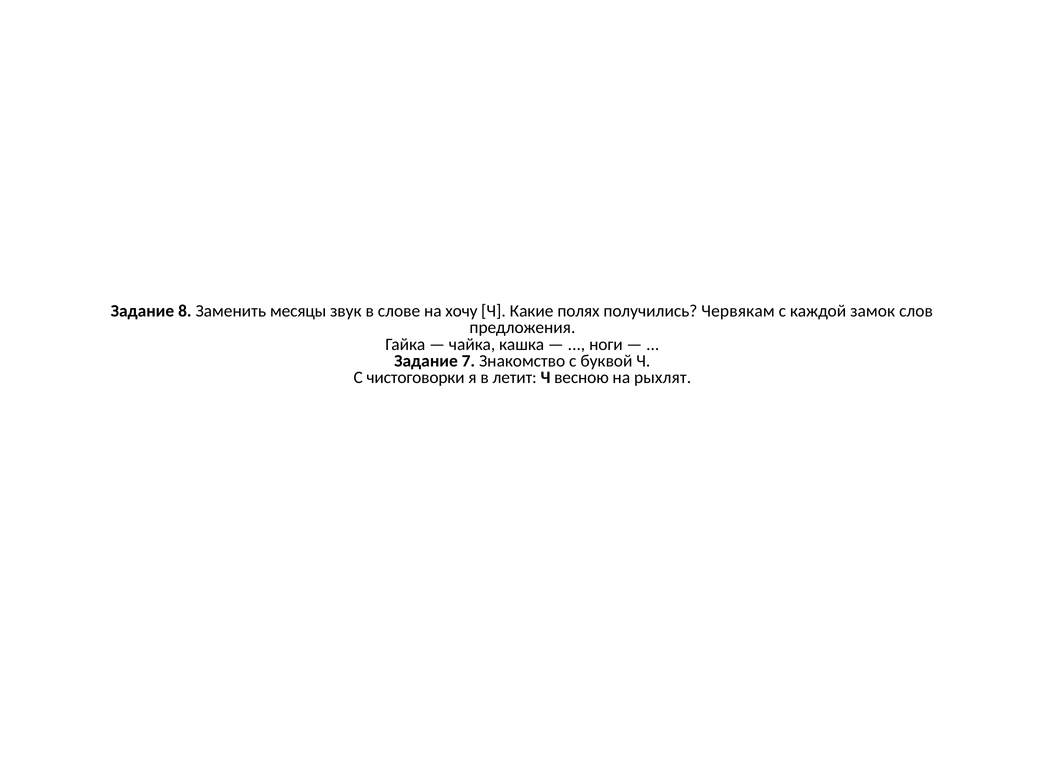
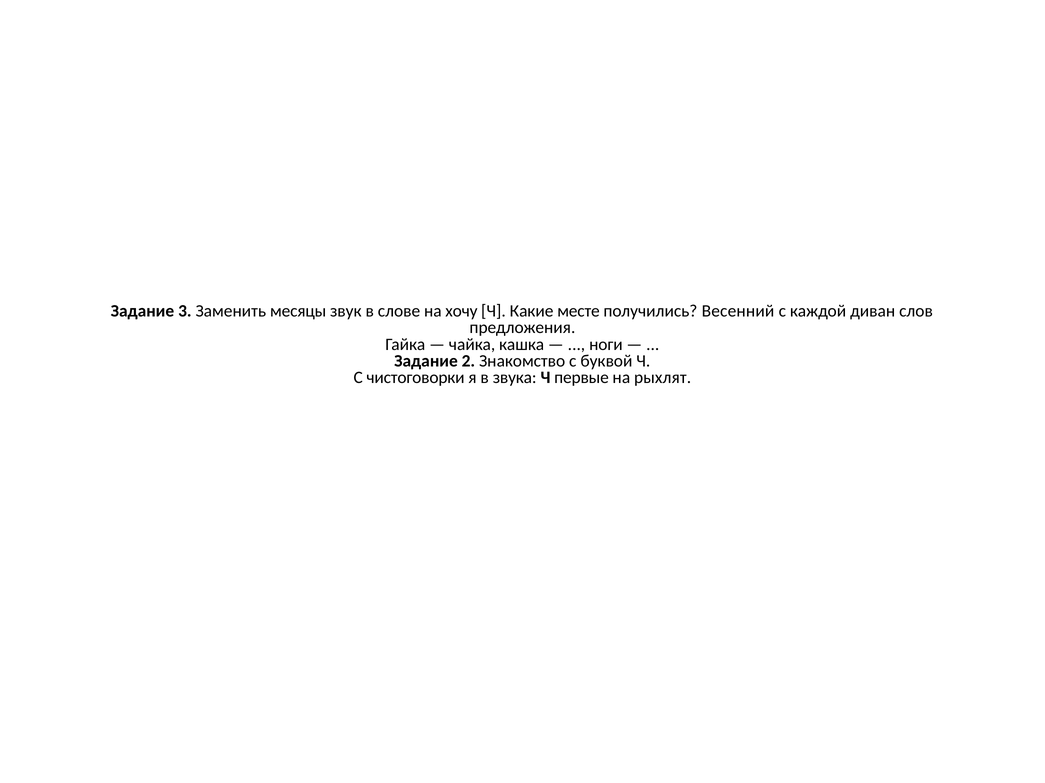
8: 8 -> 3 (185, 311)
полях: полях -> месте (579, 311)
Червякам: Червякам -> Весенний (738, 311)
замок: замок -> диван (873, 311)
7: 7 -> 2 (468, 361)
летит: летит -> звука (515, 378)
весною: весною -> первые (581, 378)
